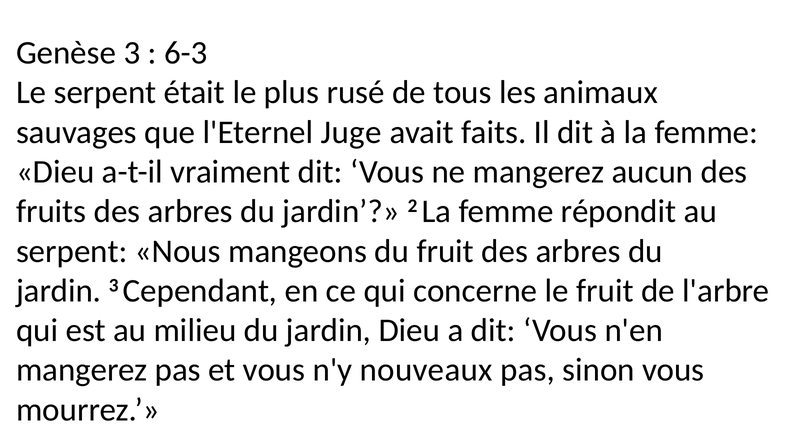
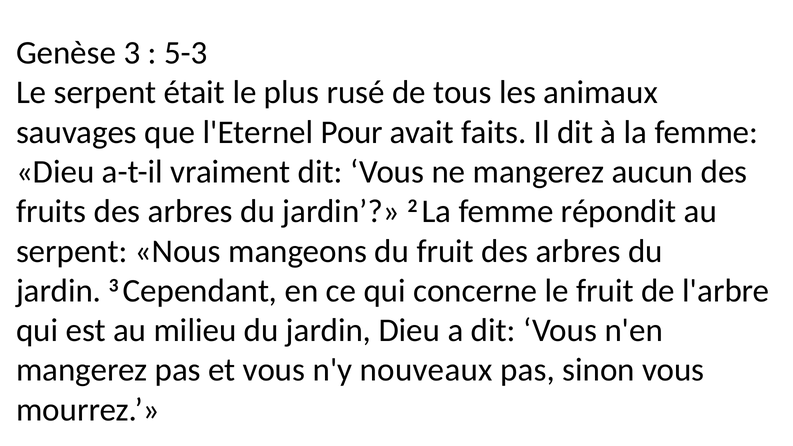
6-3: 6-3 -> 5-3 (186, 53)
Juge: Juge -> Pour (352, 132)
